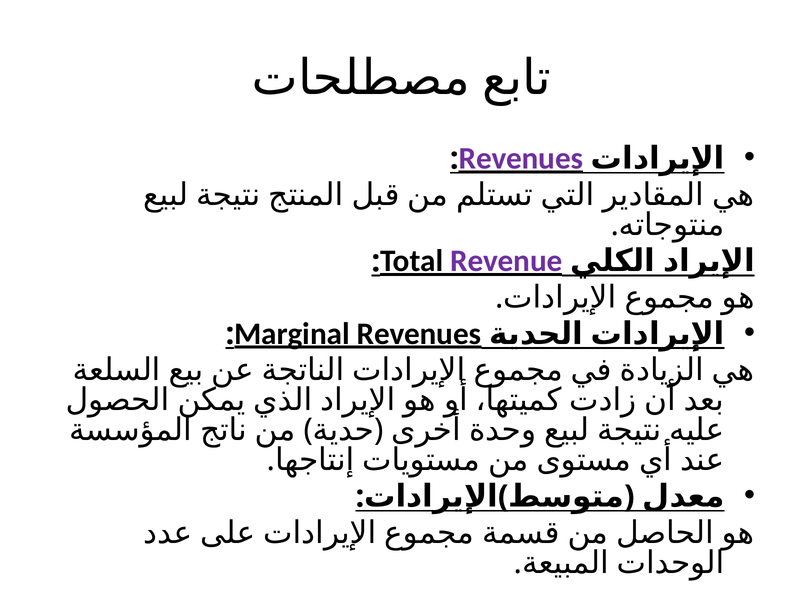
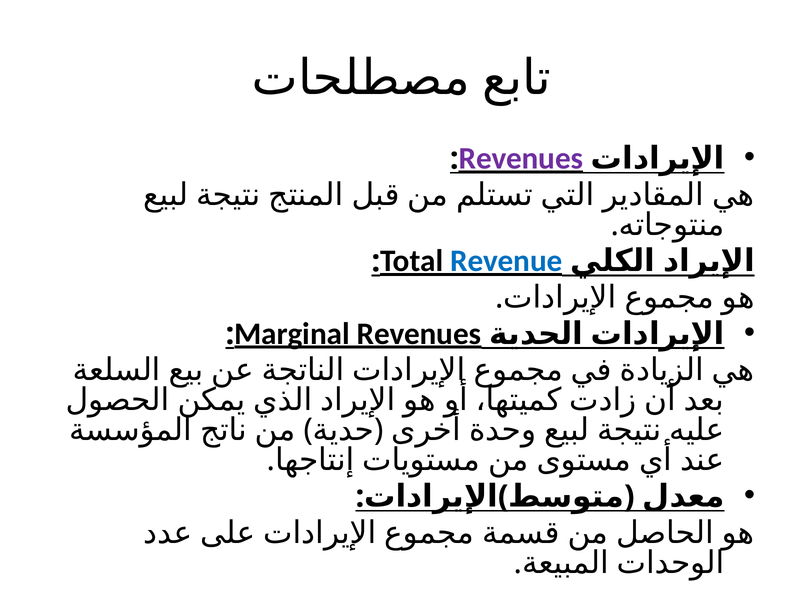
Revenue colour: purple -> blue (506, 261)
